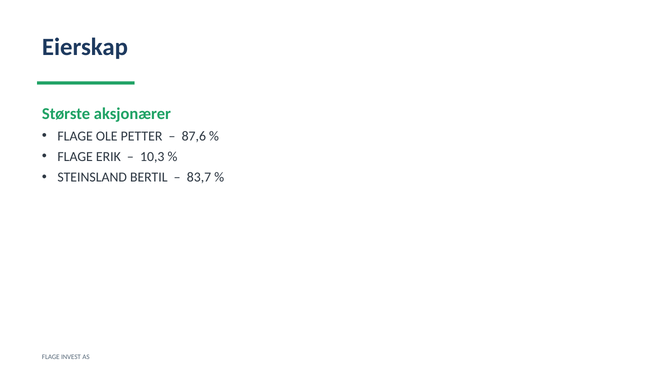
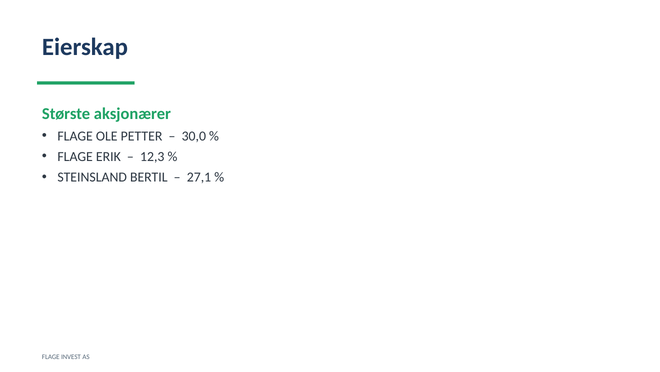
87,6: 87,6 -> 30,0 (194, 136)
10,3: 10,3 -> 12,3 (152, 156)
83,7: 83,7 -> 27,1 (199, 177)
